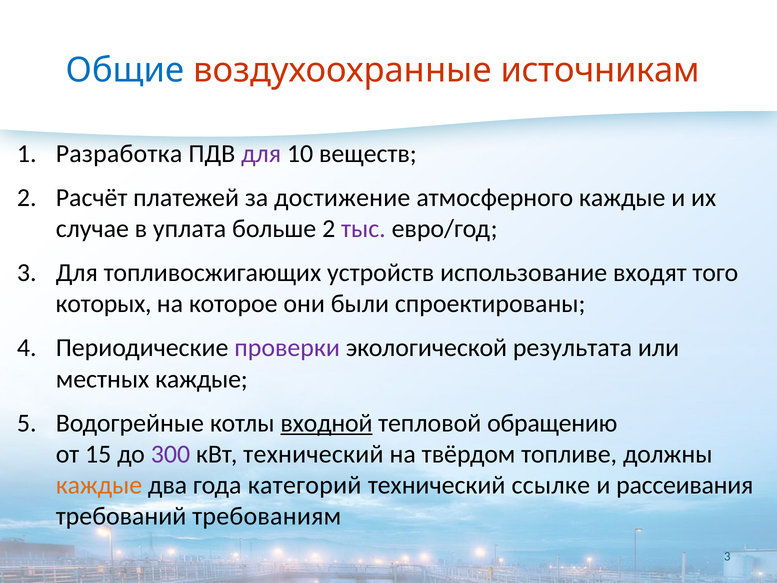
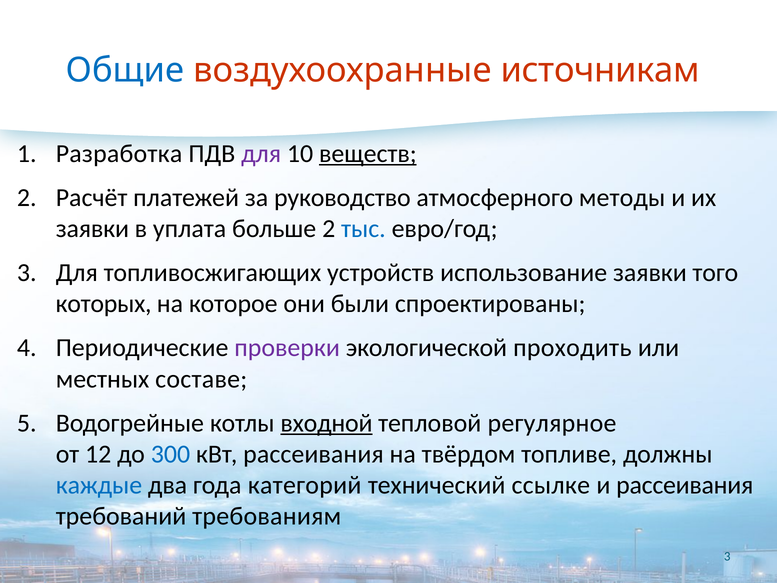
веществ underline: none -> present (368, 154)
достижение: достижение -> руководство (342, 198)
атмосферного каждые: каждые -> методы (622, 198)
случае: случае -> заявки (92, 229)
тыс colour: purple -> blue (363, 229)
использование входят: входят -> заявки (650, 273)
результата: результата -> проходить (572, 348)
местных каждые: каждые -> составе (201, 379)
обращению: обращению -> регулярное (552, 423)
15: 15 -> 12 (98, 454)
300 colour: purple -> blue (170, 454)
кВт технический: технический -> рассеивания (313, 454)
каждые colour: orange -> blue (99, 485)
